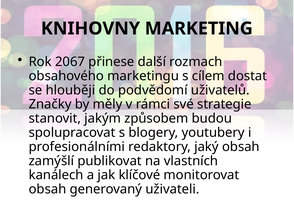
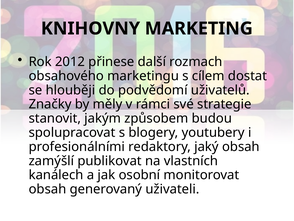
2067: 2067 -> 2012 (70, 62)
klíčové: klíčové -> osobní (139, 175)
